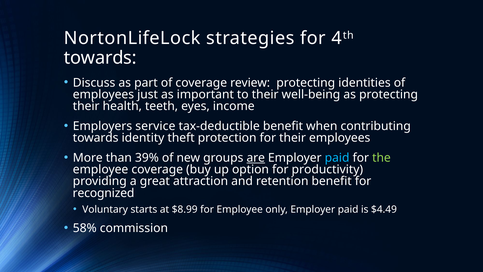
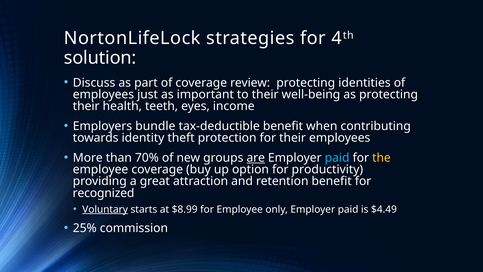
towards: towards -> solution (100, 58)
service: service -> bundle (155, 126)
39%: 39% -> 70% (147, 158)
the colour: light green -> yellow (381, 158)
Voluntary underline: none -> present (105, 209)
58%: 58% -> 25% (85, 228)
